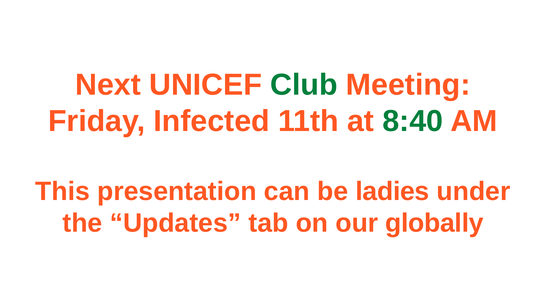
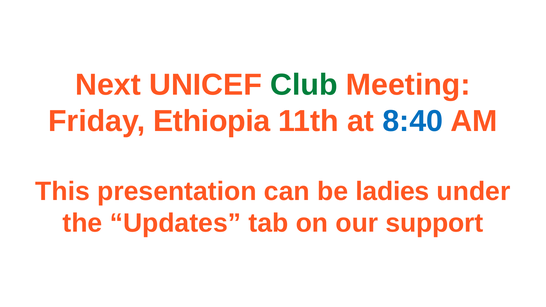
Infected: Infected -> Ethiopia (212, 121)
8:40 colour: green -> blue (413, 121)
globally: globally -> support (434, 223)
